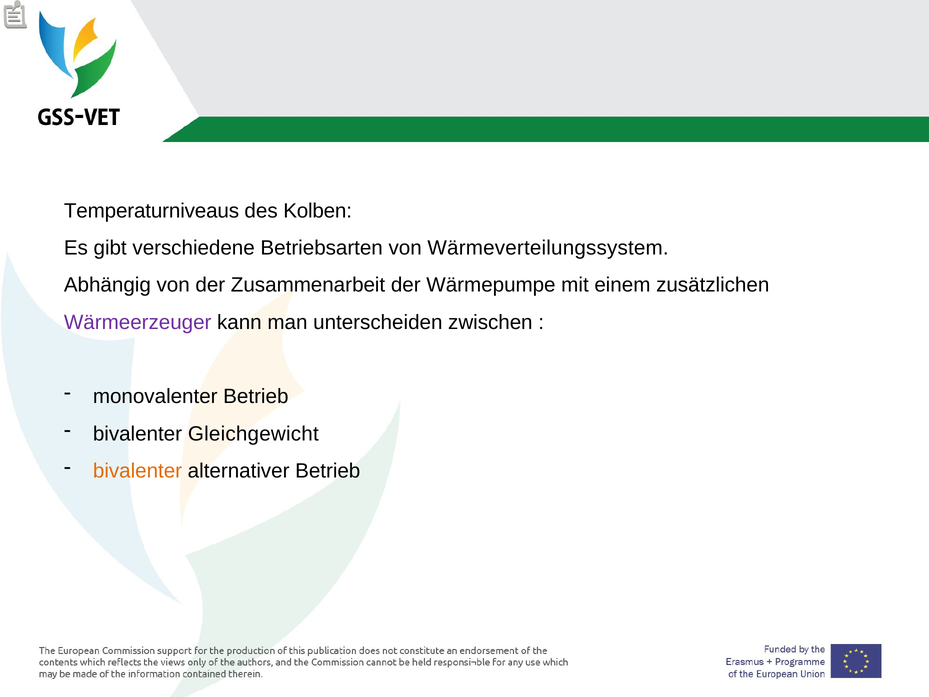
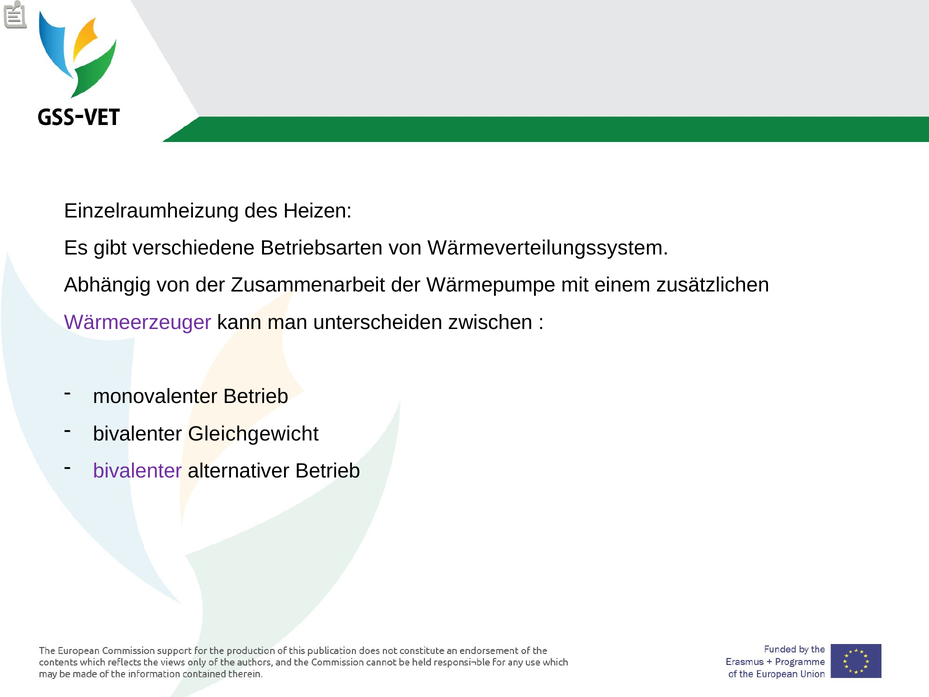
Temperaturniveaus: Temperaturniveaus -> Einzelraumheizung (151, 211)
Kolben: Kolben -> Heizen (318, 211)
bivalenter colour: orange -> purple (138, 471)
